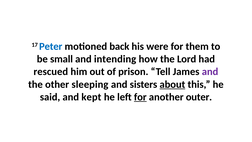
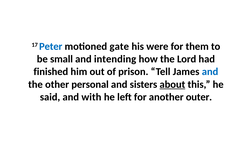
back: back -> gate (119, 46)
rescued: rescued -> finished (51, 72)
and colour: purple -> blue (210, 72)
sleeping: sleeping -> personal (90, 84)
kept: kept -> with (91, 97)
for underline: present -> none (140, 97)
